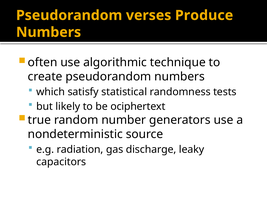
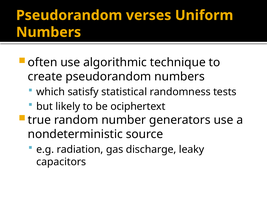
Produce: Produce -> Uniform (204, 15)
